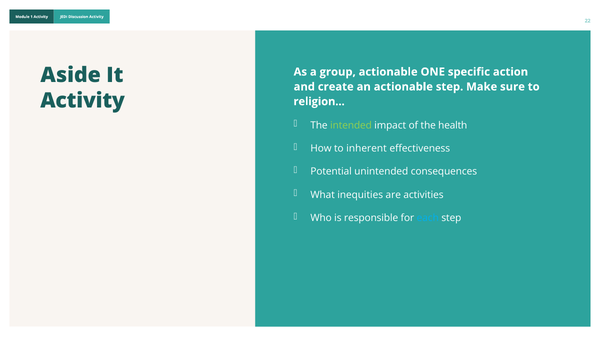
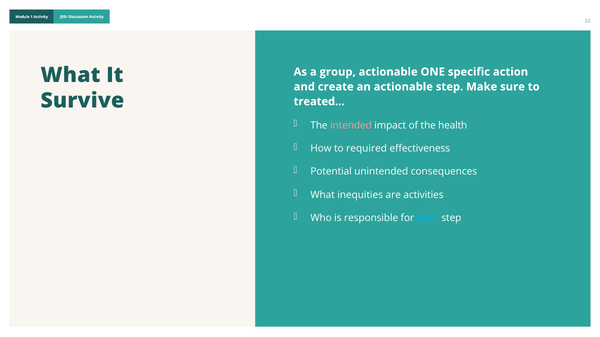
Aside: Aside -> What (71, 75)
Activity: Activity -> Survive (82, 101)
religion: religion -> treated (319, 102)
intended colour: light green -> pink (351, 126)
inherent: inherent -> required (367, 149)
